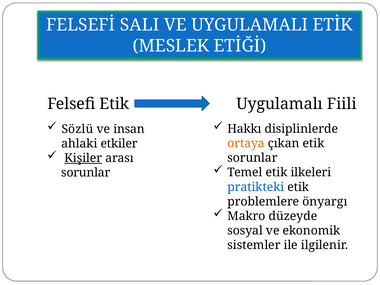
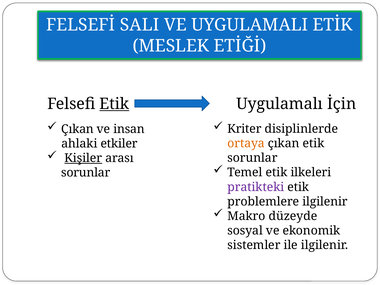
Etik underline: none -> present (114, 104)
Fiili: Fiili -> İçin (342, 104)
Hakkı: Hakkı -> Kriter (244, 129)
Sözlü: Sözlü -> Çıkan (78, 129)
pratikteki colour: blue -> purple (256, 187)
problemlere önyargı: önyargı -> ilgilenir (325, 202)
